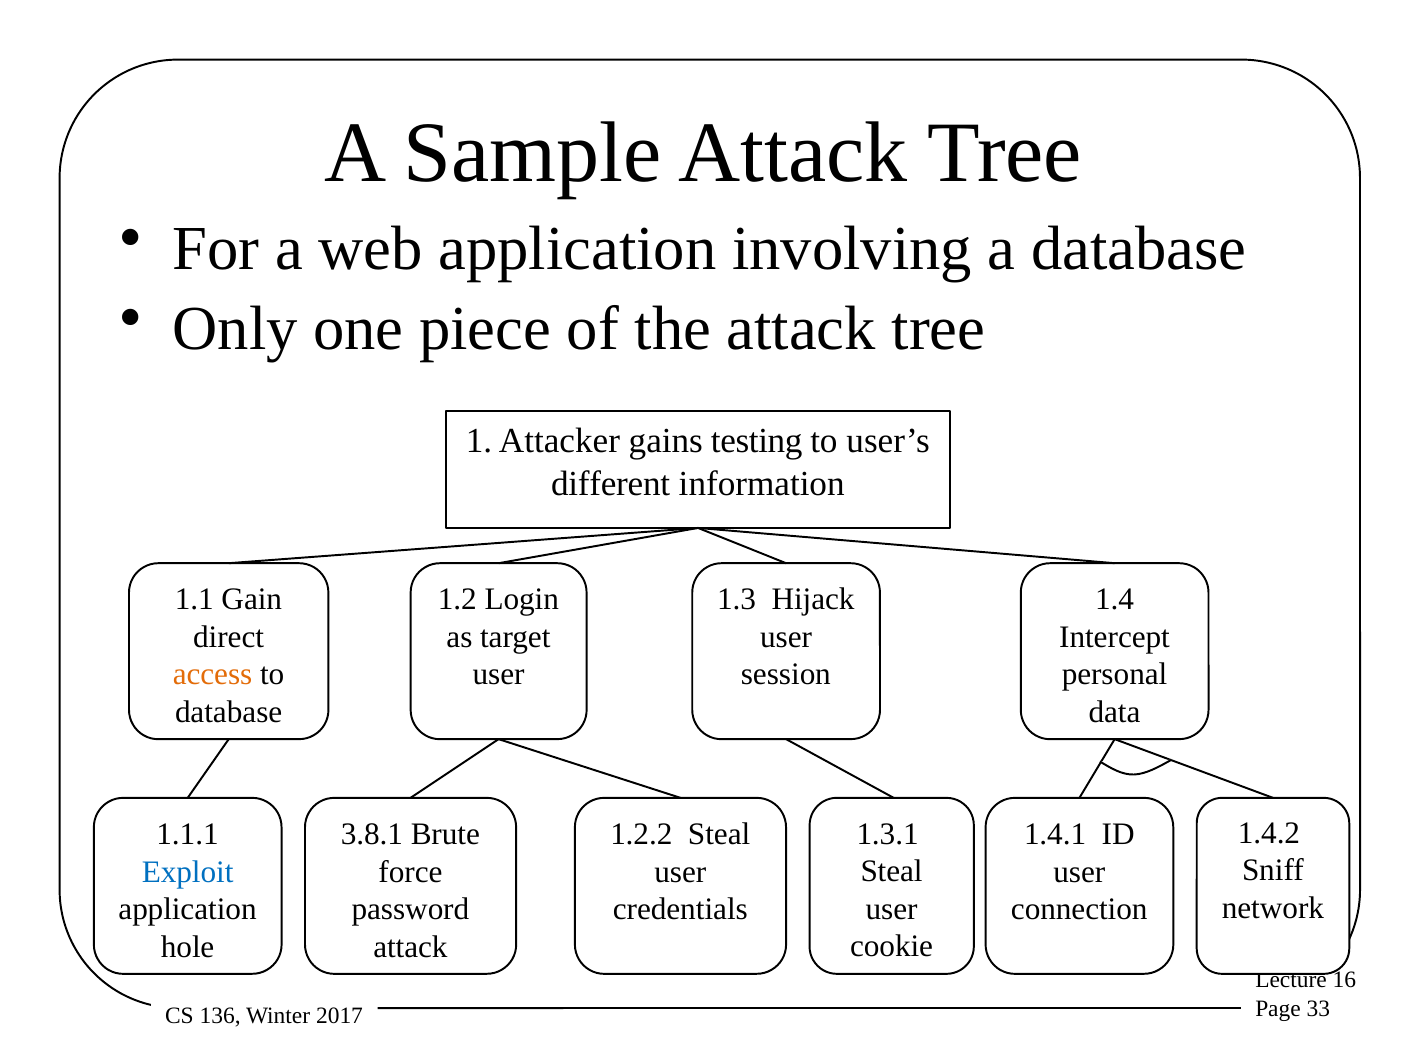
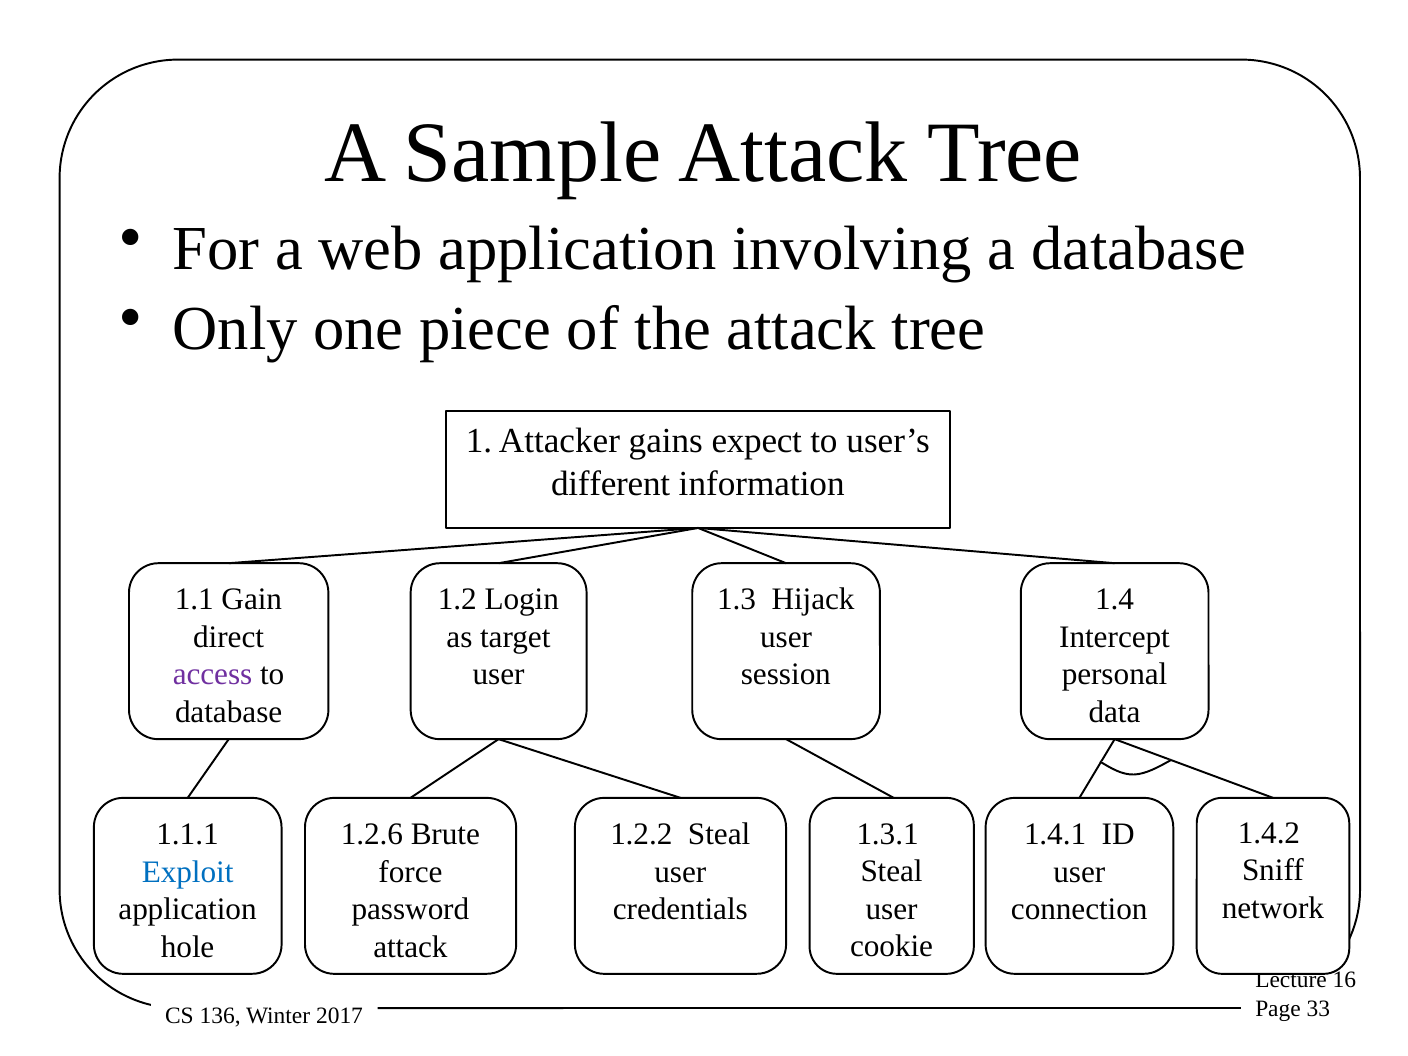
testing: testing -> expect (757, 441)
access colour: orange -> purple (213, 675)
3.8.1: 3.8.1 -> 1.2.6 (372, 834)
